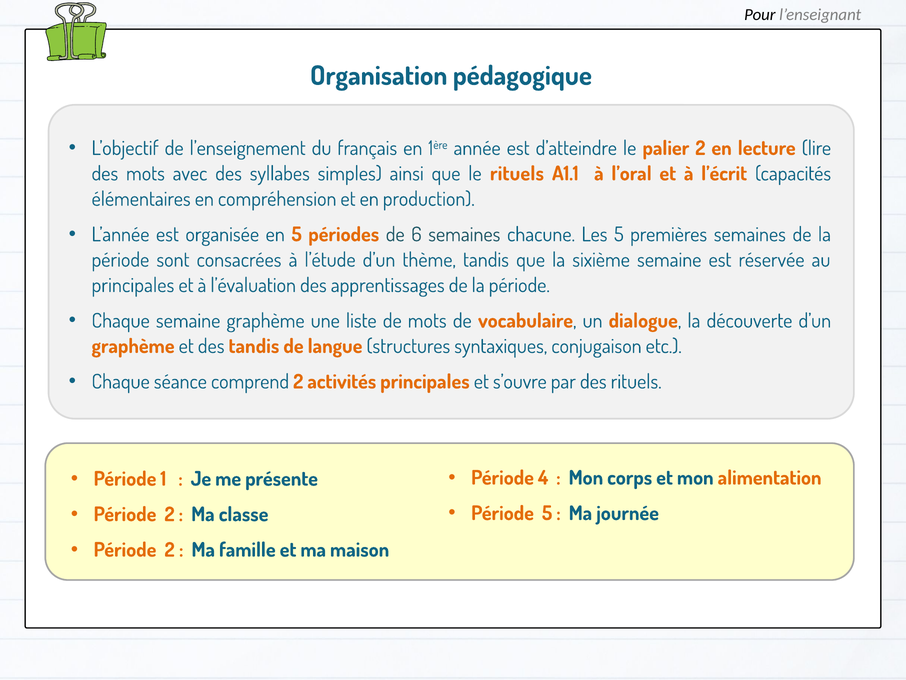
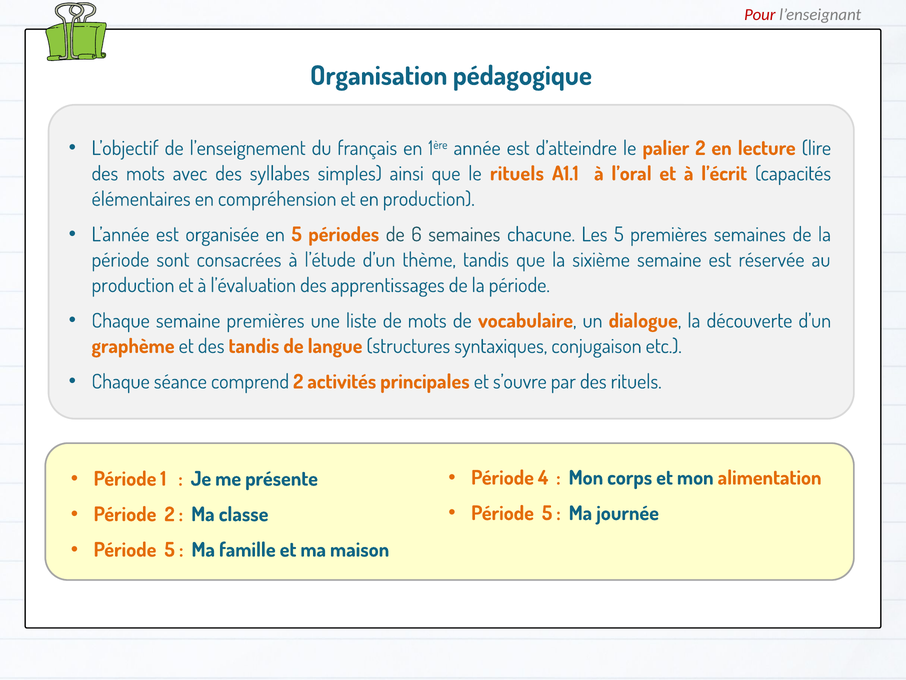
Pour colour: black -> red (760, 15)
principales: principales -> production (133, 285)
semaine graphème: graphème -> premières (265, 321)
2: 2 -> 5 (170, 550)
